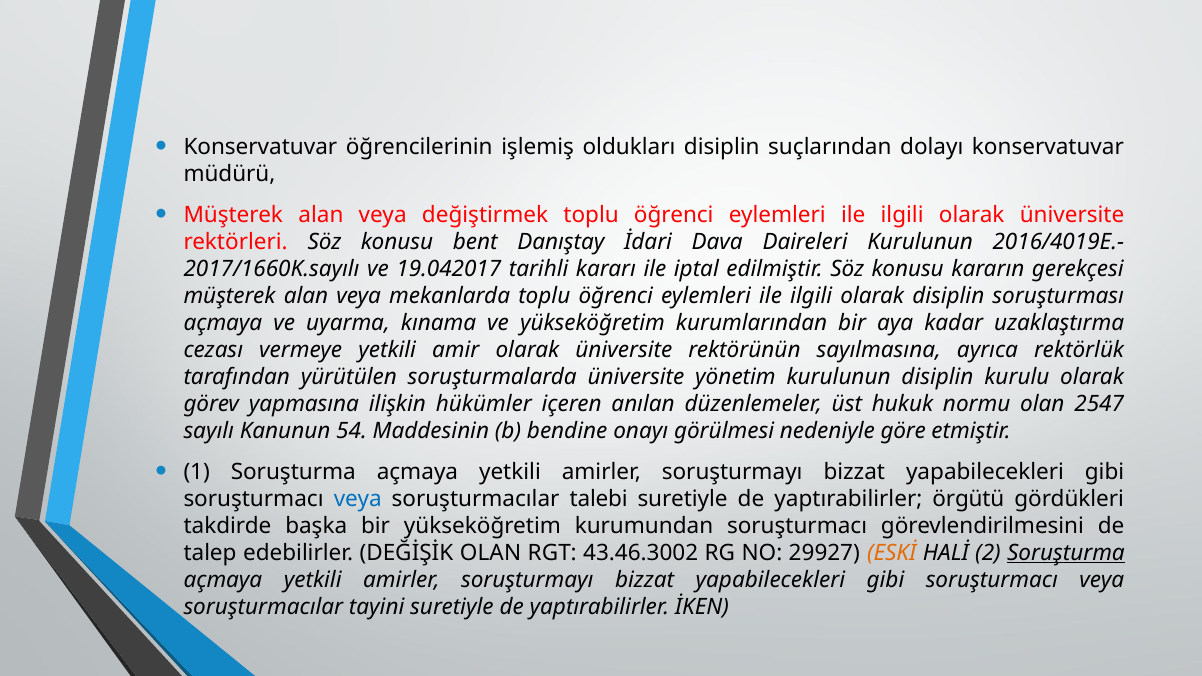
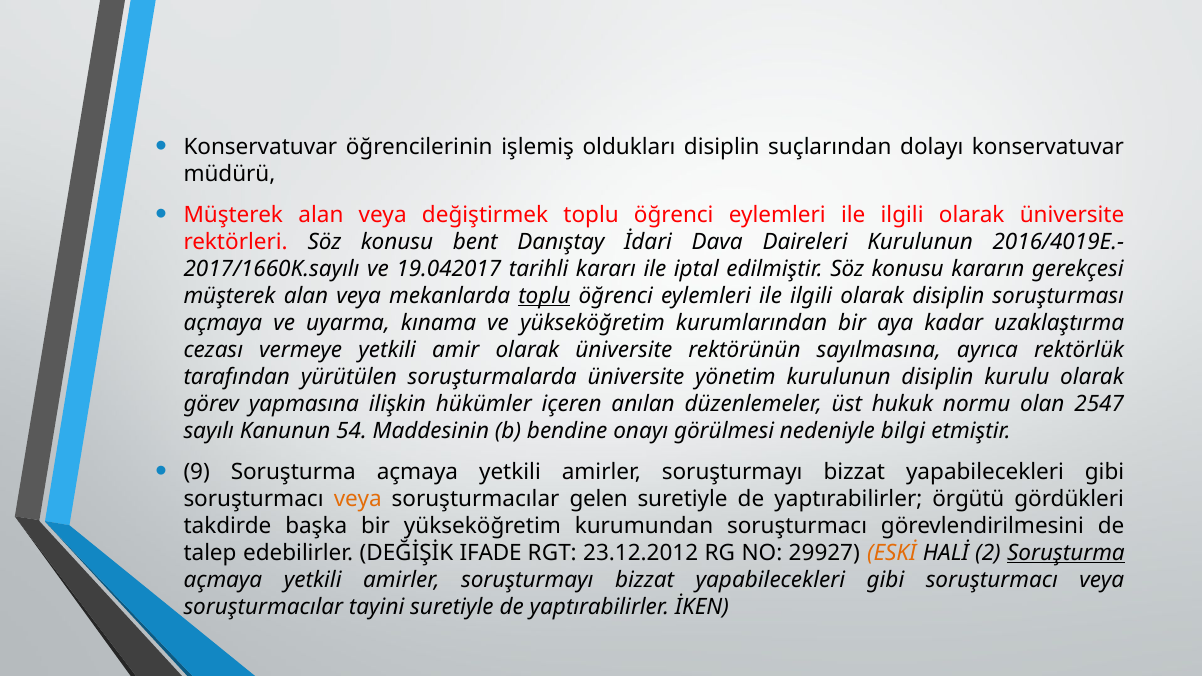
toplu underline: none -> present (544, 296)
göre: göre -> bilgi (903, 431)
1: 1 -> 9 (197, 472)
veya colour: blue -> orange (358, 499)
talebi: talebi -> gelen (599, 499)
DEĞİŞİK OLAN: OLAN -> IFADE (491, 553)
43.46.3002: 43.46.3002 -> 23.12.2012 (641, 553)
